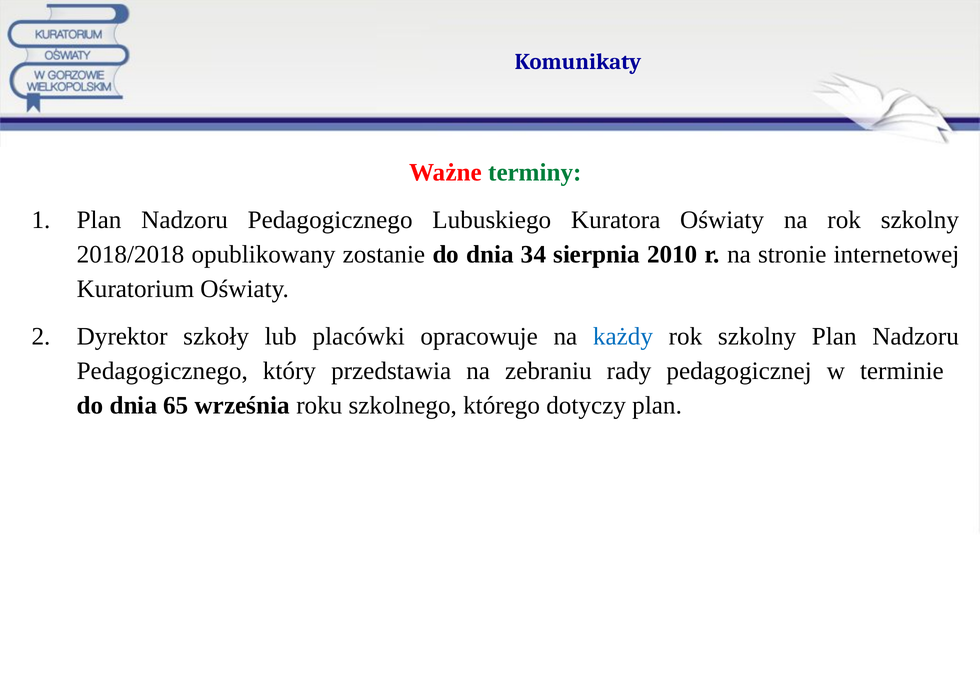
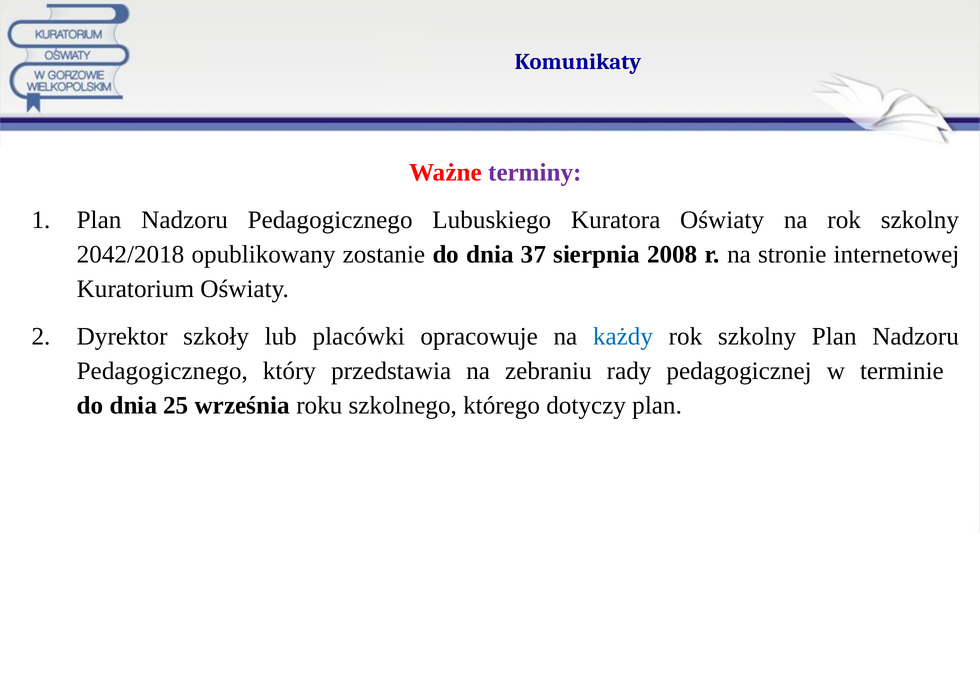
terminy colour: green -> purple (535, 173)
2018/2018: 2018/2018 -> 2042/2018 (131, 255)
34: 34 -> 37 (533, 255)
2010: 2010 -> 2008 (672, 255)
65: 65 -> 25 (176, 406)
